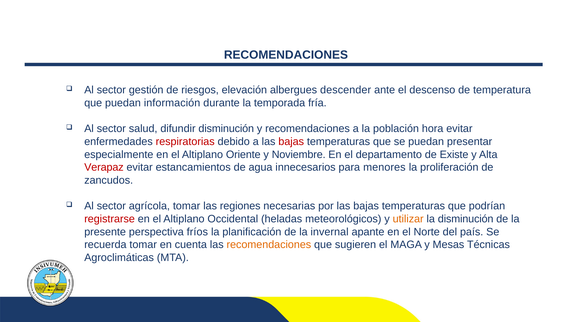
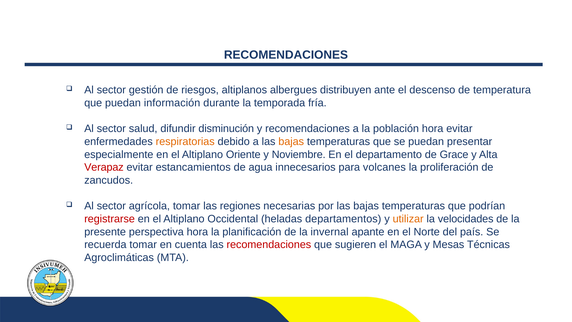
elevación: elevación -> altiplanos (244, 90)
descender: descender -> distribuyen (346, 90)
respiratorias colour: red -> orange (185, 142)
bajas colour: red -> orange (291, 142)
Existe: Existe -> Grace (454, 154)
menores: menores -> volcanes (384, 167)
meteorológicos: meteorológicos -> departamentos (343, 219)
la disminución: disminución -> velocidades (466, 219)
perspectiva fríos: fríos -> hora (197, 232)
recomendaciones colour: orange -> red (269, 244)
